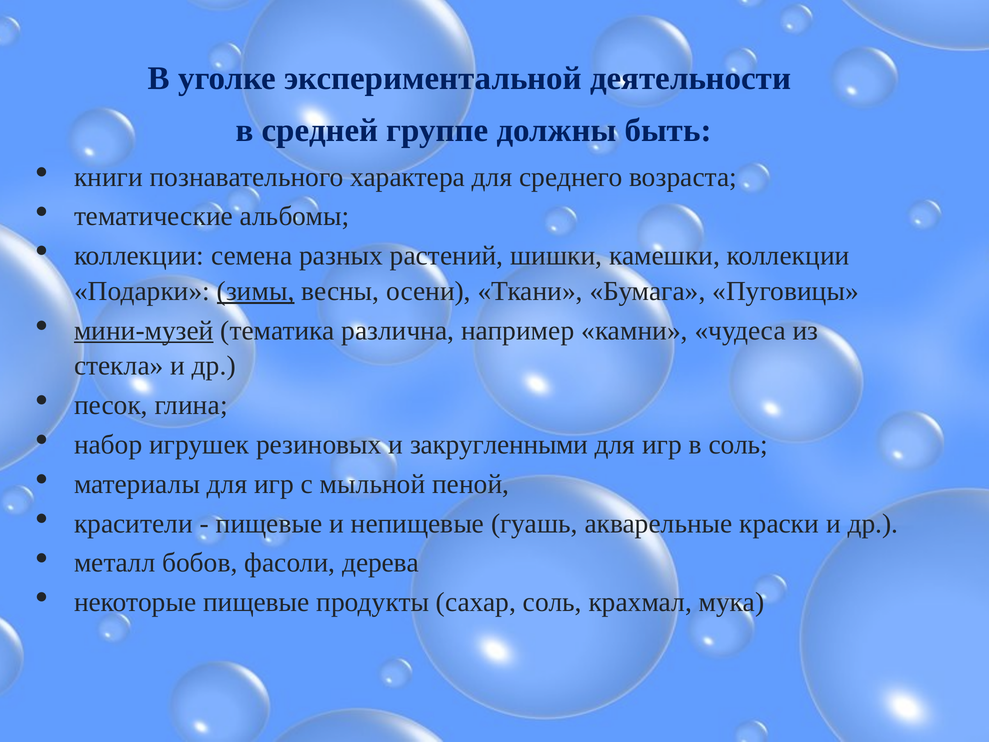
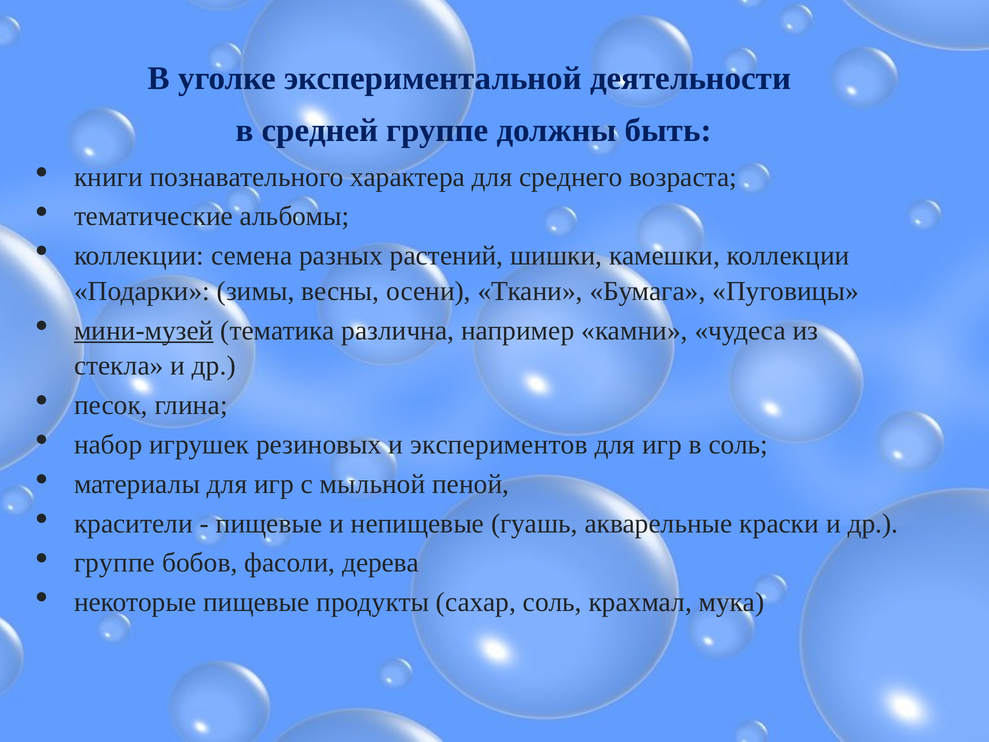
зимы underline: present -> none (256, 291)
закругленными: закругленными -> экспериментов (499, 445)
металл: металл -> группе (115, 563)
